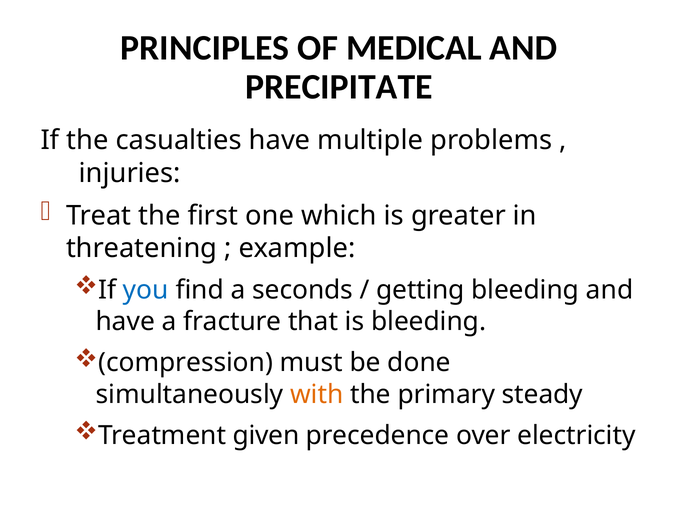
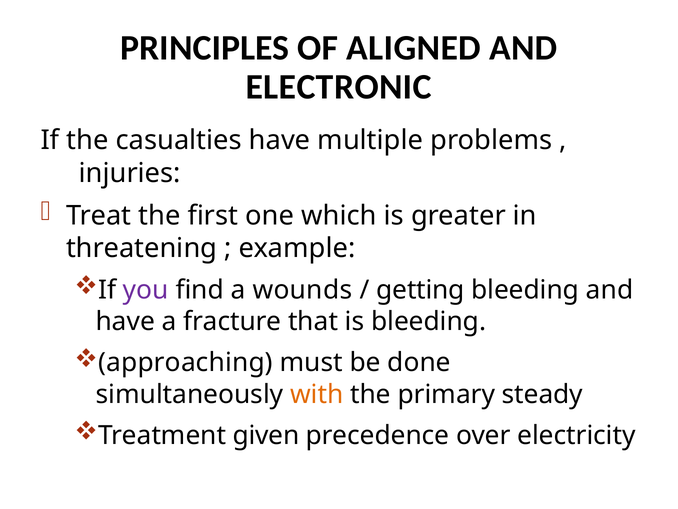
MEDICAL: MEDICAL -> ALIGNED (414, 48)
PRECIPITATE: PRECIPITATE -> ELECTRONIC (339, 87)
you colour: blue -> purple (146, 290)
seconds: seconds -> wounds (302, 290)
compression: compression -> approaching (186, 362)
